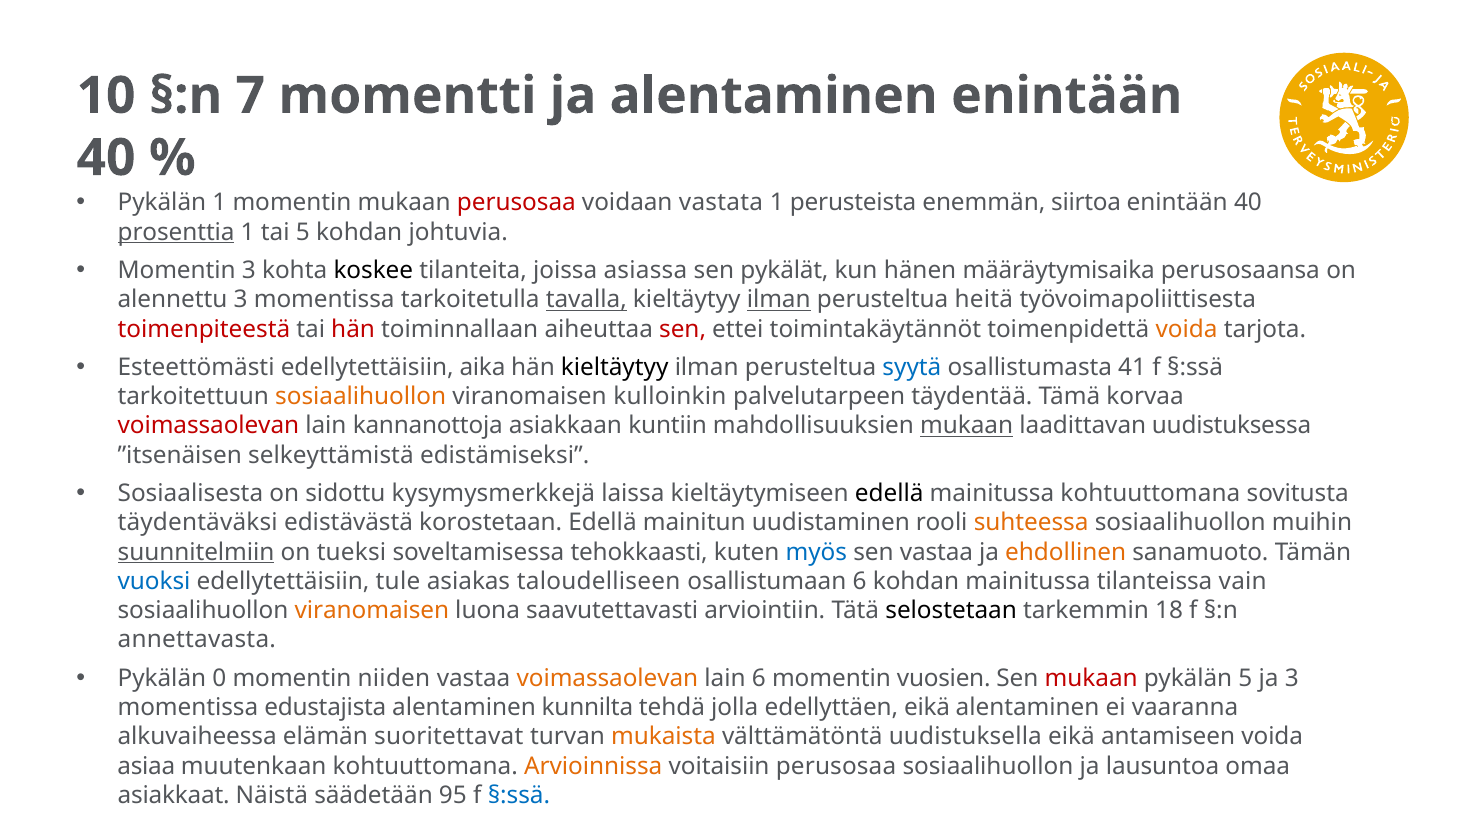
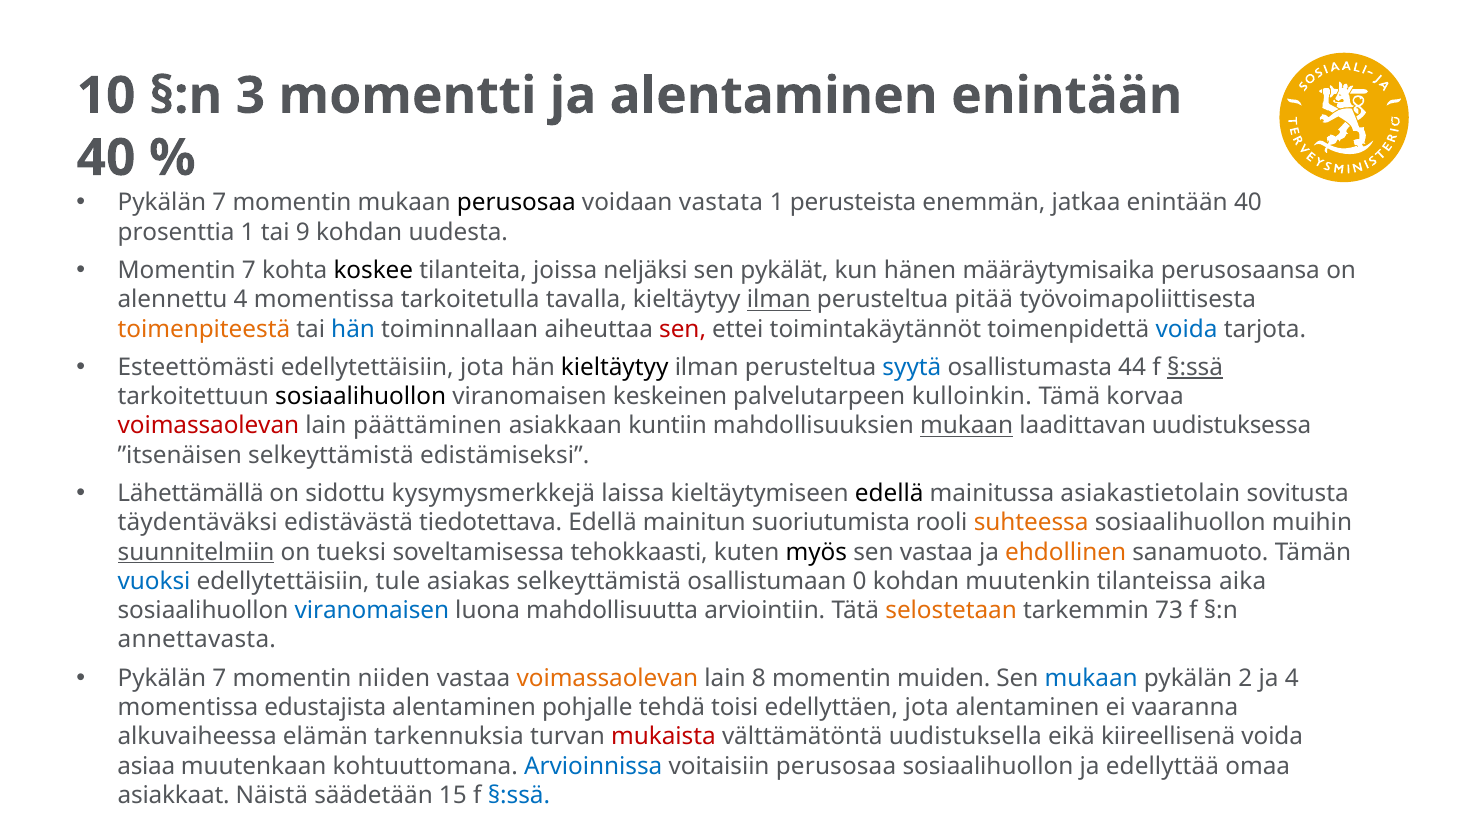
7: 7 -> 3 (250, 96)
1: 1 -> 7 (219, 203)
perusosaa colour: red -> black (516, 203)
siirtoa: siirtoa -> jatkaa (1086, 203)
prosenttia underline: present -> none (176, 232)
tai 5: 5 -> 9 (303, 232)
johtuvia: johtuvia -> uudesta (458, 232)
Momentin 3: 3 -> 7 (249, 270)
asiassa: asiassa -> neljäksi (646, 270)
alennettu 3: 3 -> 4 (241, 300)
tavalla underline: present -> none (586, 300)
heitä: heitä -> pitää (984, 300)
toimenpiteestä colour: red -> orange (204, 329)
hän colour: red -> blue (353, 329)
voida colour: orange -> blue (1187, 329)
edellytettäisiin aika: aika -> jota (482, 367)
41: 41 -> 44 (1132, 367)
§:ssä underline: none -> present (1195, 367)
sosiaalihuollon colour: orange -> black (361, 396)
kulloinkin: kulloinkin -> keskeinen (670, 396)
täydentää: täydentää -> kulloinkin (972, 396)
kannanottoja: kannanottoja -> päättäminen (428, 426)
Sosiaalisesta: Sosiaalisesta -> Lähettämällä (191, 493)
mainitussa kohtuuttomana: kohtuuttomana -> asiakastietolain (1150, 493)
korostetaan: korostetaan -> tiedotettava (491, 522)
uudistaminen: uudistaminen -> suoriutumista (831, 522)
myös colour: blue -> black (816, 552)
asiakas taloudelliseen: taloudelliseen -> selkeyttämistä (599, 581)
osallistumaan 6: 6 -> 0 (860, 581)
kohdan mainitussa: mainitussa -> muutenkin (1028, 581)
vain: vain -> aika (1243, 581)
viranomaisen colour: orange -> blue (372, 610)
saavutettavasti: saavutettavasti -> mahdollisuutta (612, 610)
selostetaan colour: black -> orange (951, 610)
18: 18 -> 73 (1169, 610)
0: 0 -> 7 (219, 678)
lain 6: 6 -> 8 (759, 678)
vuosien: vuosien -> muiden (944, 678)
mukaan colour: red -> blue (1091, 678)
pykälän 5: 5 -> 2 (1245, 678)
ja 3: 3 -> 4 (1292, 678)
kunnilta: kunnilta -> pohjalle (587, 707)
jolla: jolla -> toisi (735, 707)
edellyttäen eikä: eikä -> jota (927, 707)
suoritettavat: suoritettavat -> tarkennuksia (449, 736)
mukaista colour: orange -> red (663, 736)
antamiseen: antamiseen -> kiireellisenä (1168, 736)
Arvioinnissa colour: orange -> blue (593, 765)
lausuntoa: lausuntoa -> edellyttää (1162, 765)
95: 95 -> 15 (453, 795)
